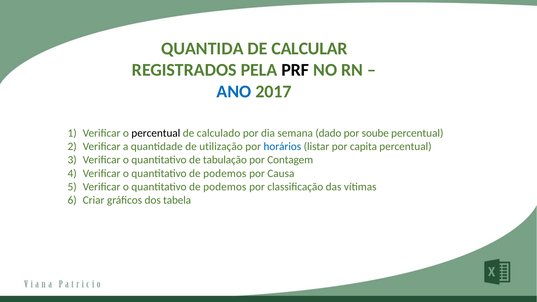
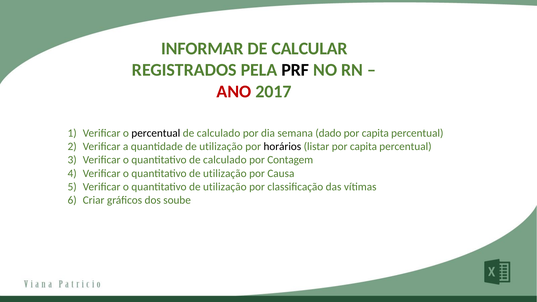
QUANTIDA: QUANTIDA -> INFORMAR (202, 48)
ANO colour: blue -> red (234, 91)
soube: soube -> capita (375, 133)
horários colour: blue -> black (282, 147)
quantitativo de tabulação: tabulação -> calculado (225, 160)
podemos: podemos -> utilização (225, 173)
podemos: podemos -> utilização (225, 187)
tabela: tabela -> soube (177, 200)
